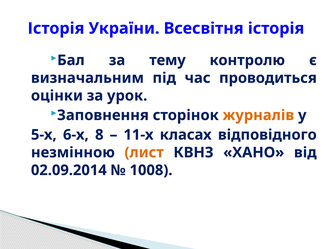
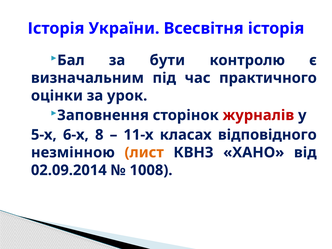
тему: тему -> бути (167, 60)
проводиться: проводиться -> практичного (268, 78)
журналів colour: orange -> red (258, 115)
